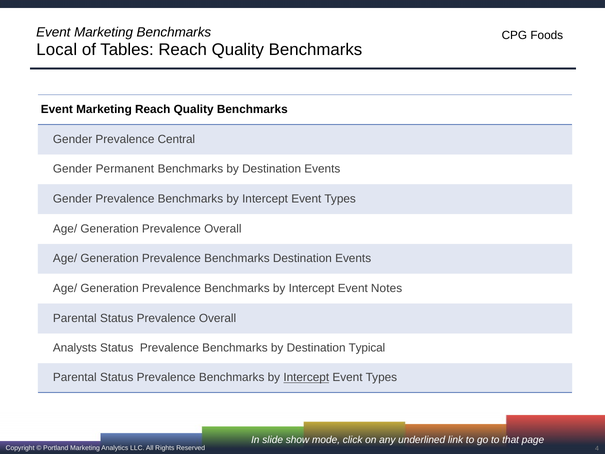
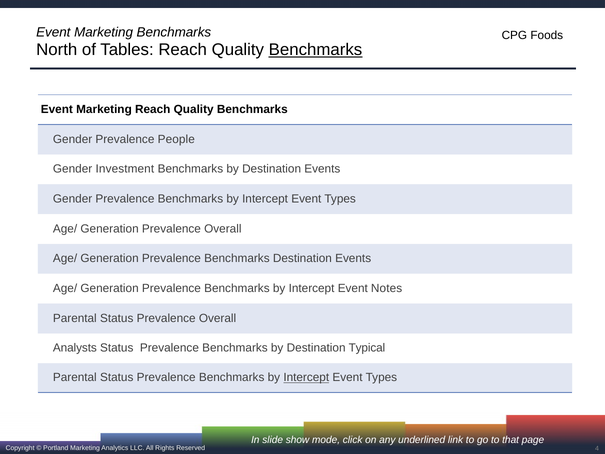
Local: Local -> North (57, 50)
Benchmarks underline: none -> present (315, 50)
Central: Central -> People (176, 139)
Permanent: Permanent -> Investment (125, 169)
